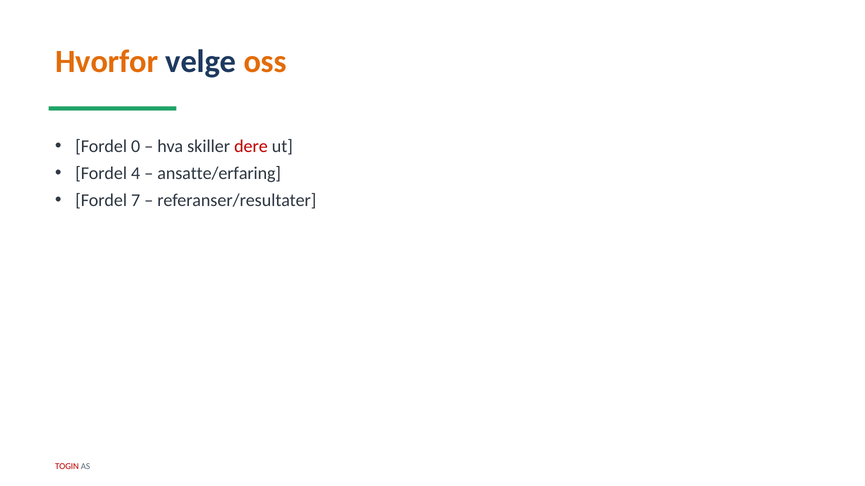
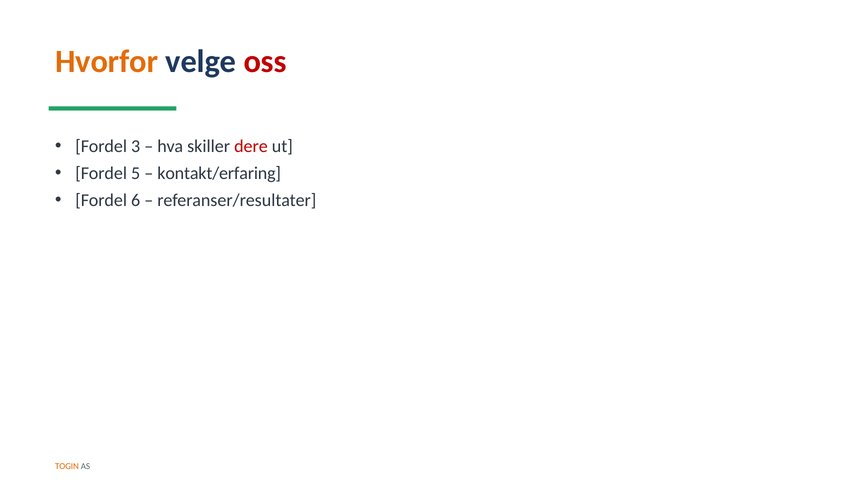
oss colour: orange -> red (265, 62)
0: 0 -> 3 (136, 147)
4: 4 -> 5 (136, 174)
ansatte/erfaring: ansatte/erfaring -> kontakt/erfaring (219, 174)
7: 7 -> 6 (136, 201)
TOGIN colour: red -> orange (67, 467)
